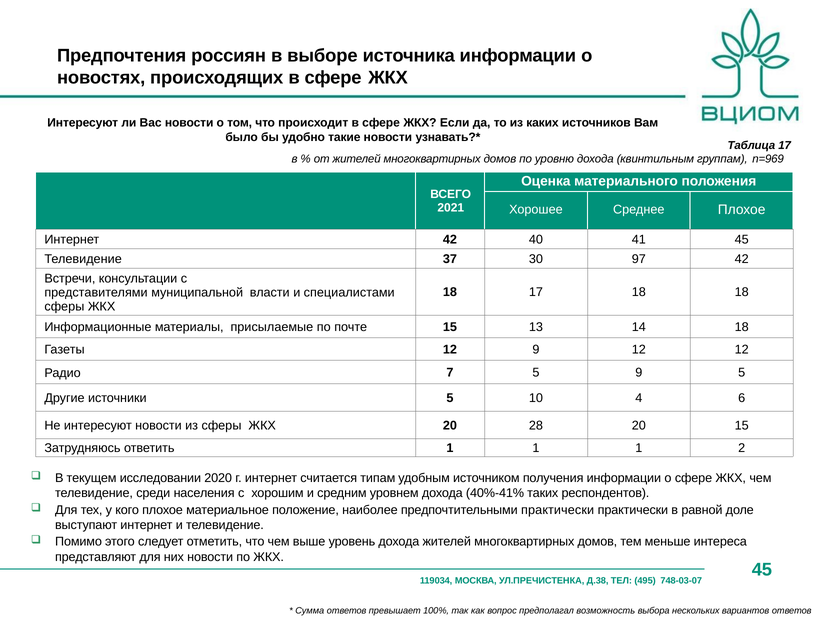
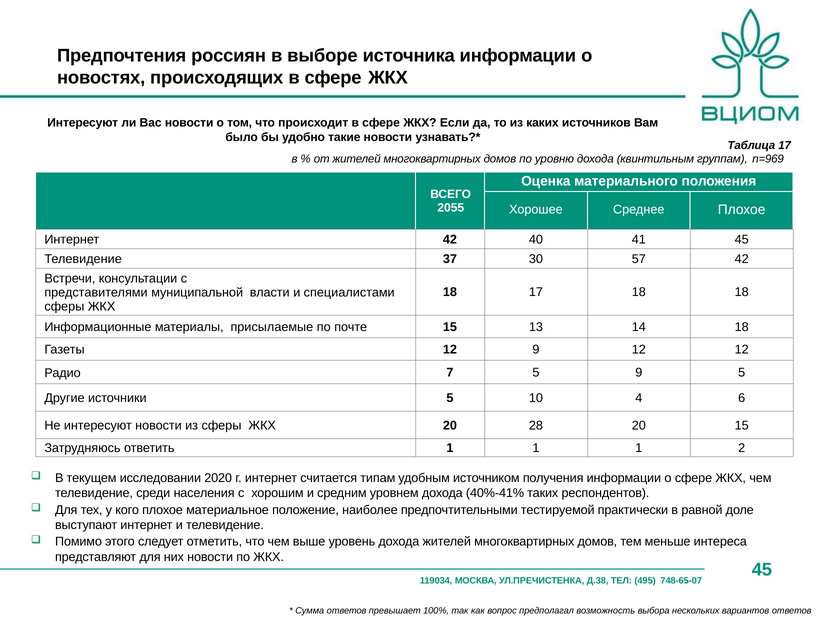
2021: 2021 -> 2055 (451, 208)
97: 97 -> 57 (639, 259)
предпочтительными практически: практически -> тестируемой (558, 510)
748-03-07: 748-03-07 -> 748-65-07 (681, 581)
